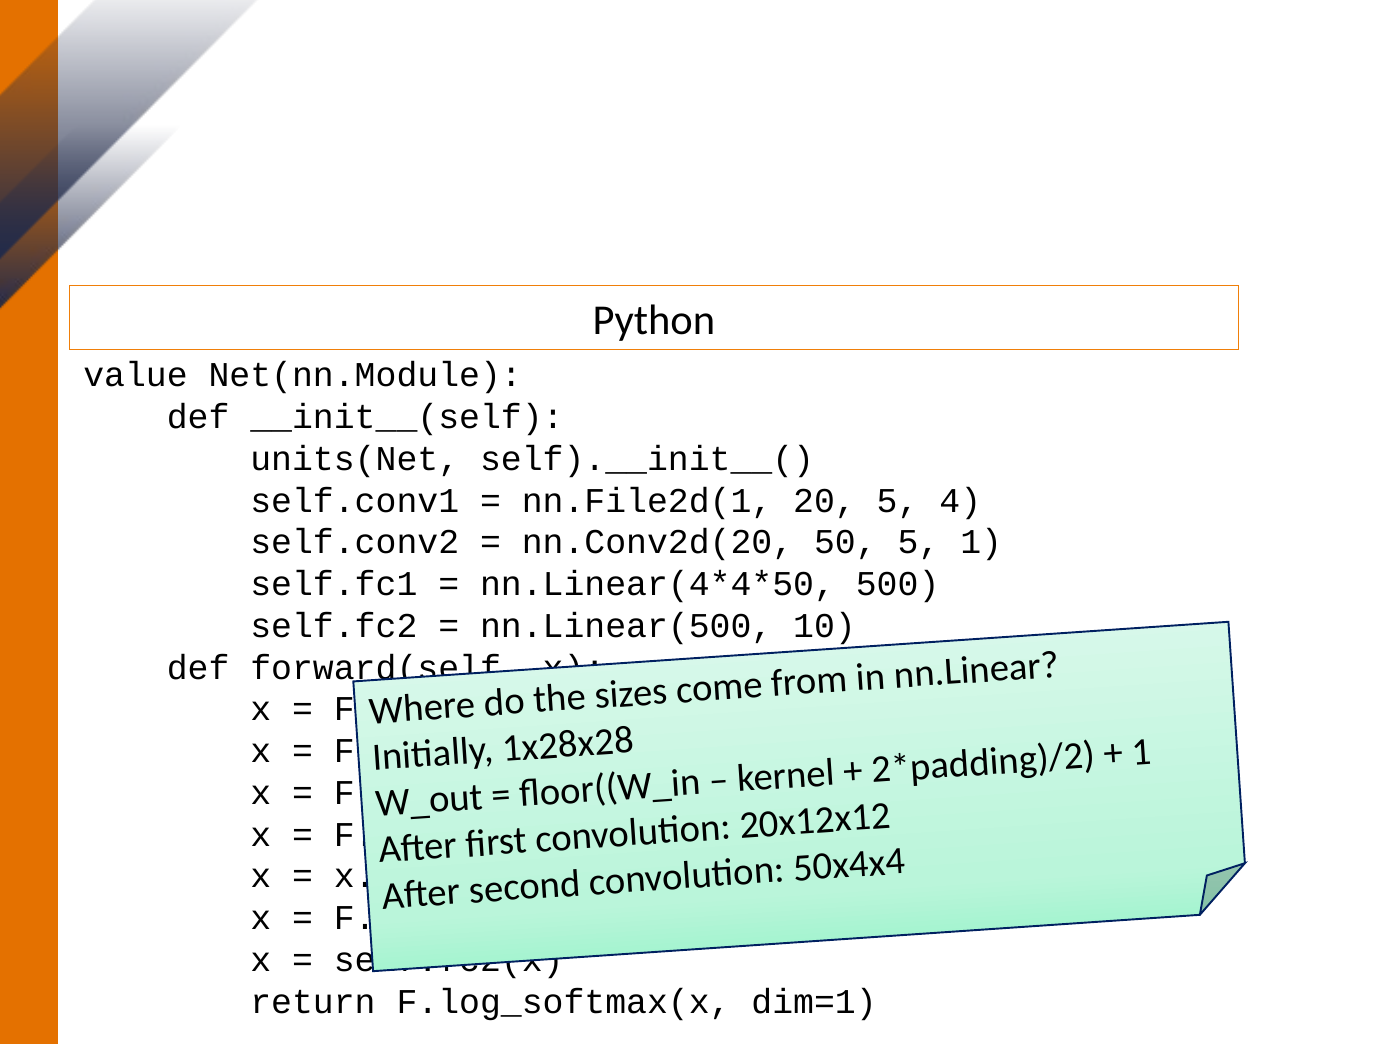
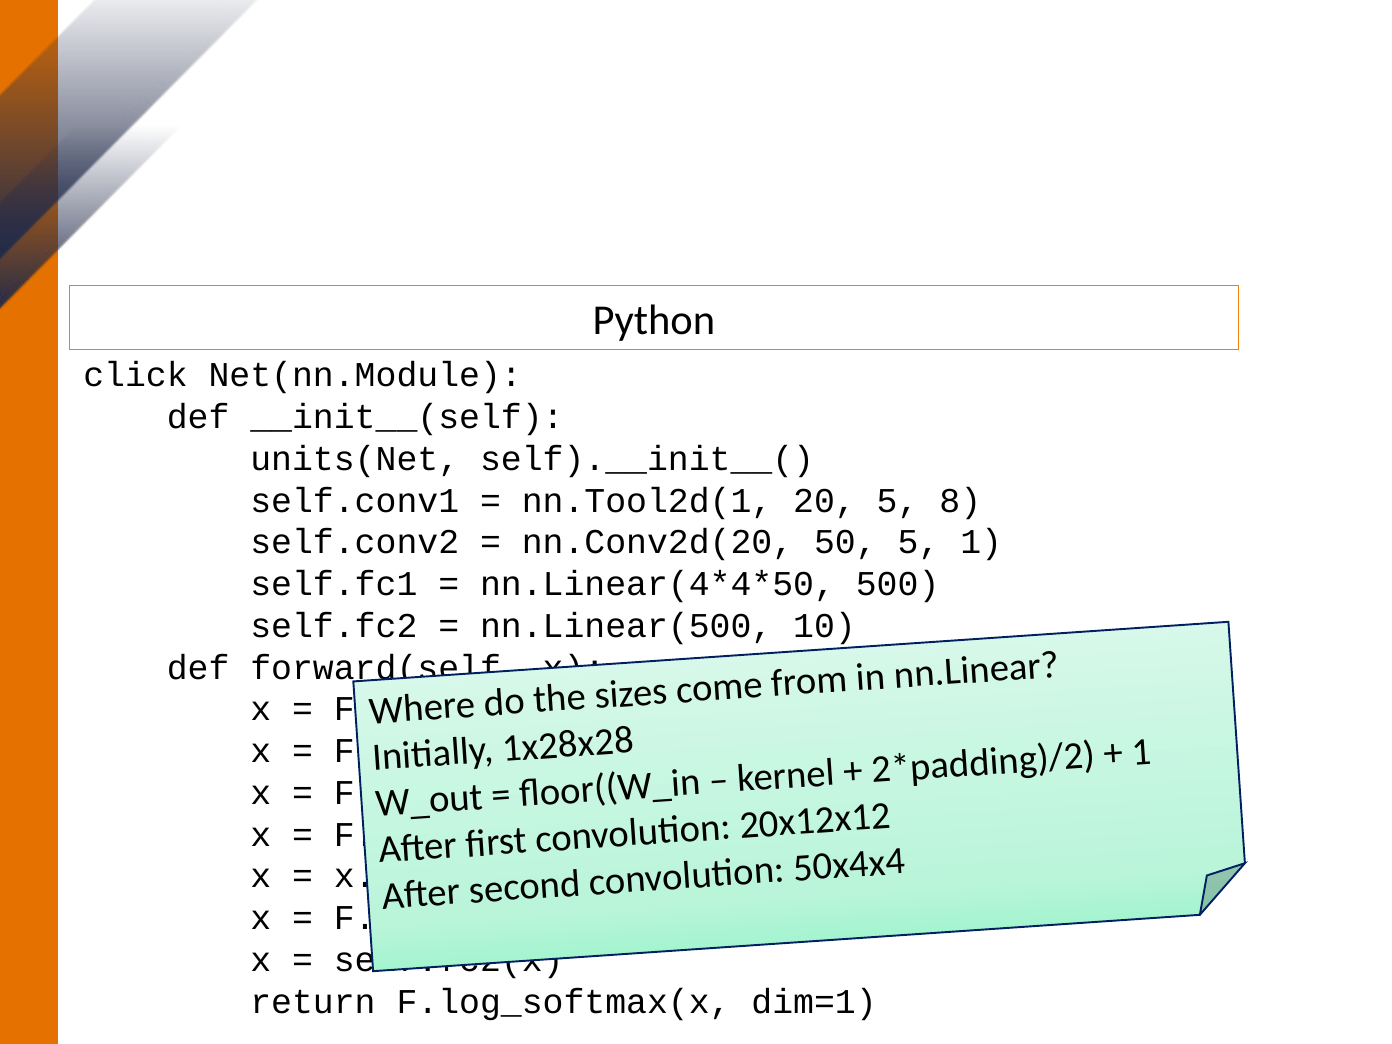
value: value -> click (136, 375)
nn.File2d(1: nn.File2d(1 -> nn.Tool2d(1 (647, 501)
4: 4 -> 8 (960, 501)
